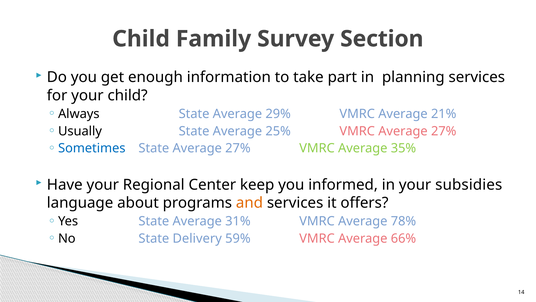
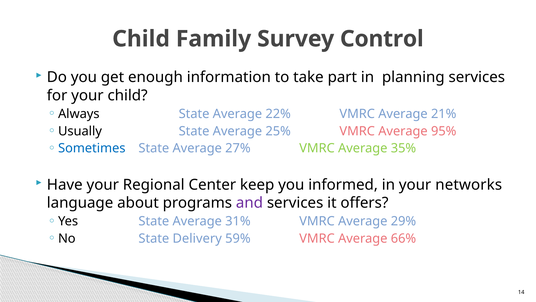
Section: Section -> Control (382, 39)
29%: 29% -> 22% (278, 114)
VMRC Average 27%: 27% -> 95% (444, 131)
subsidies: subsidies -> networks (469, 184)
and colour: orange -> purple (249, 203)
78%: 78% -> 29% (403, 221)
